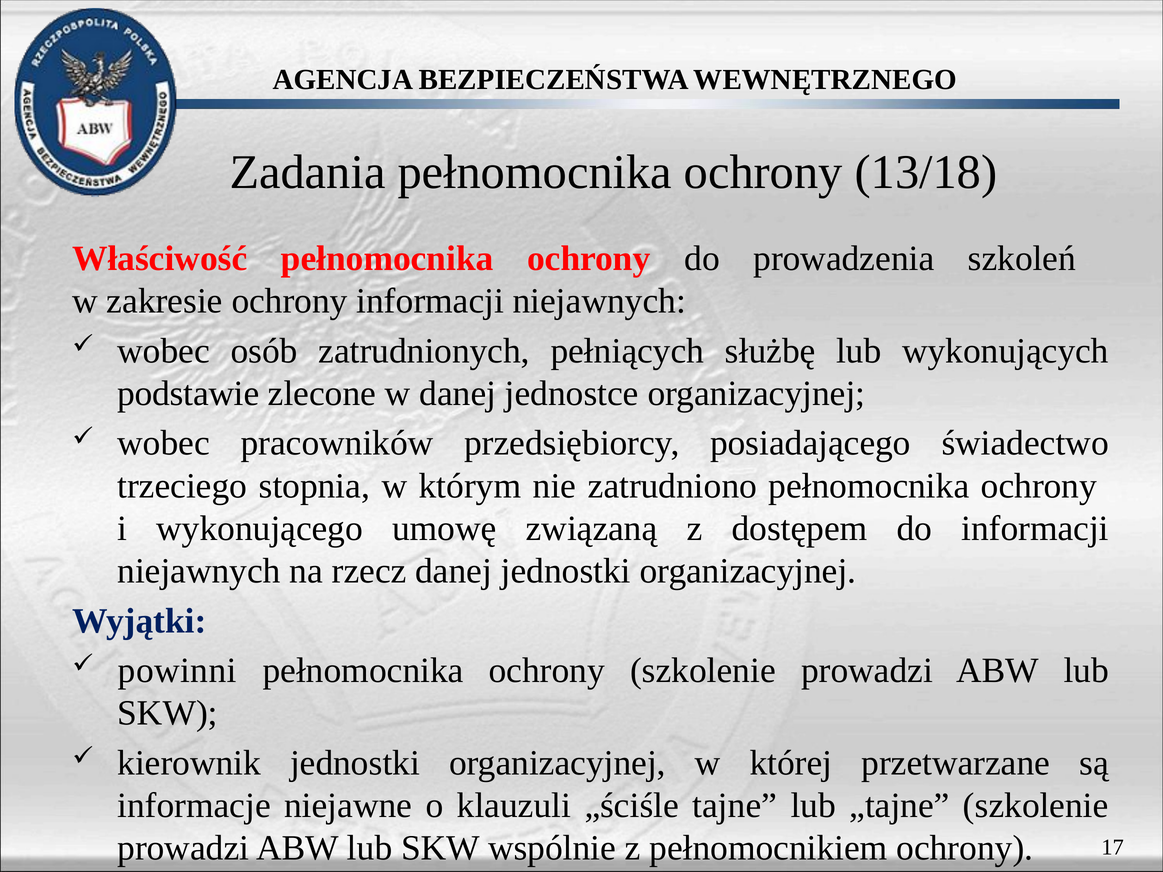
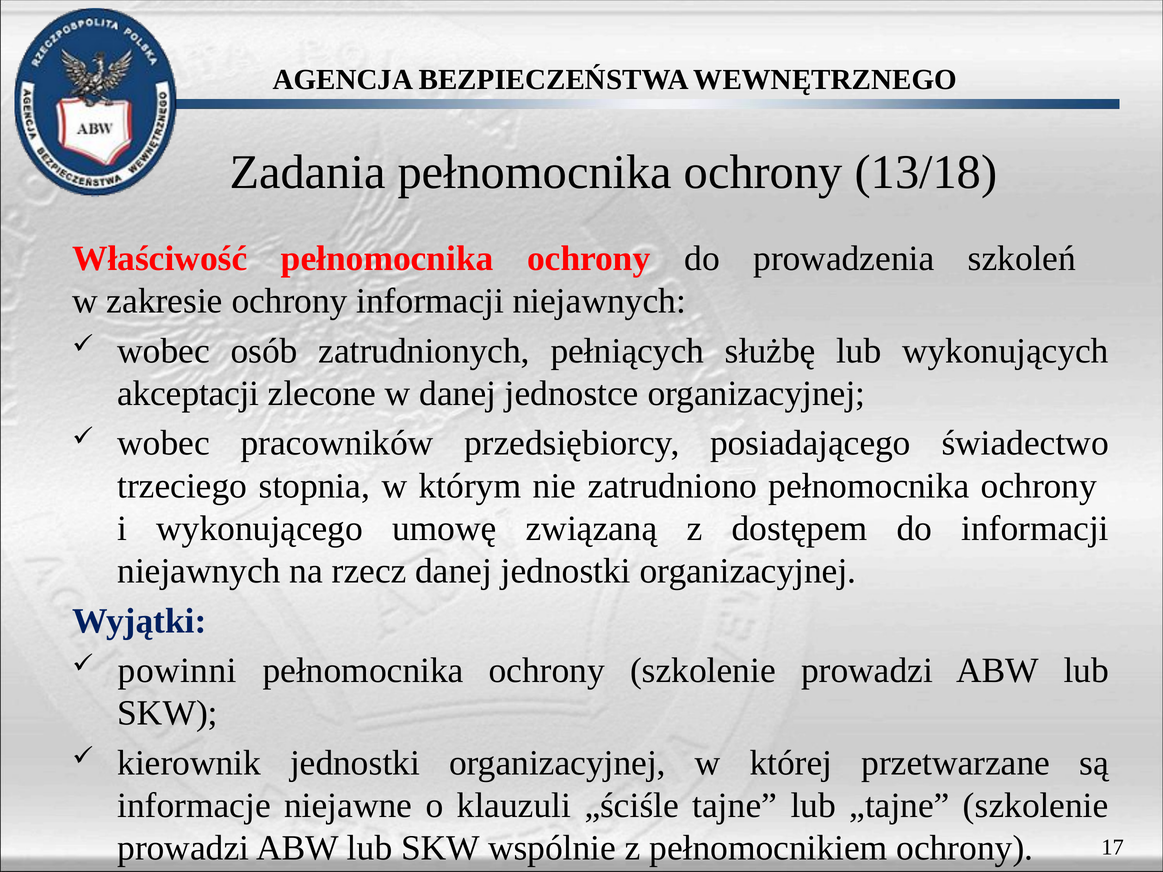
podstawie: podstawie -> akceptacji (188, 394)
